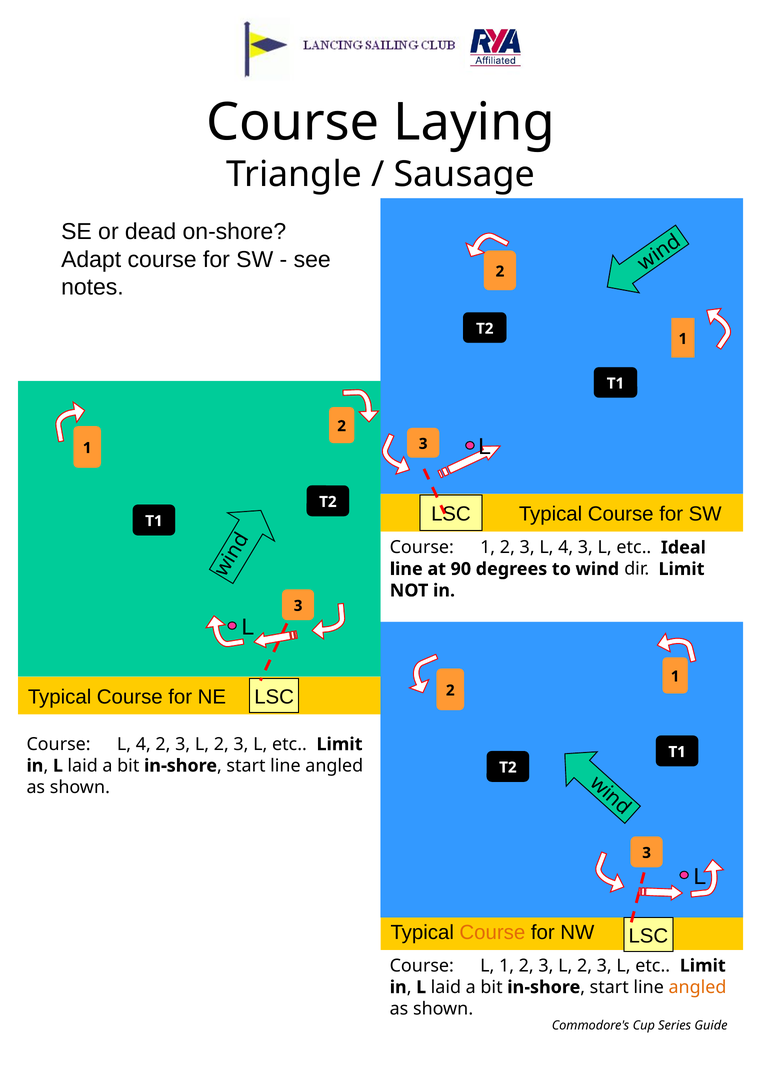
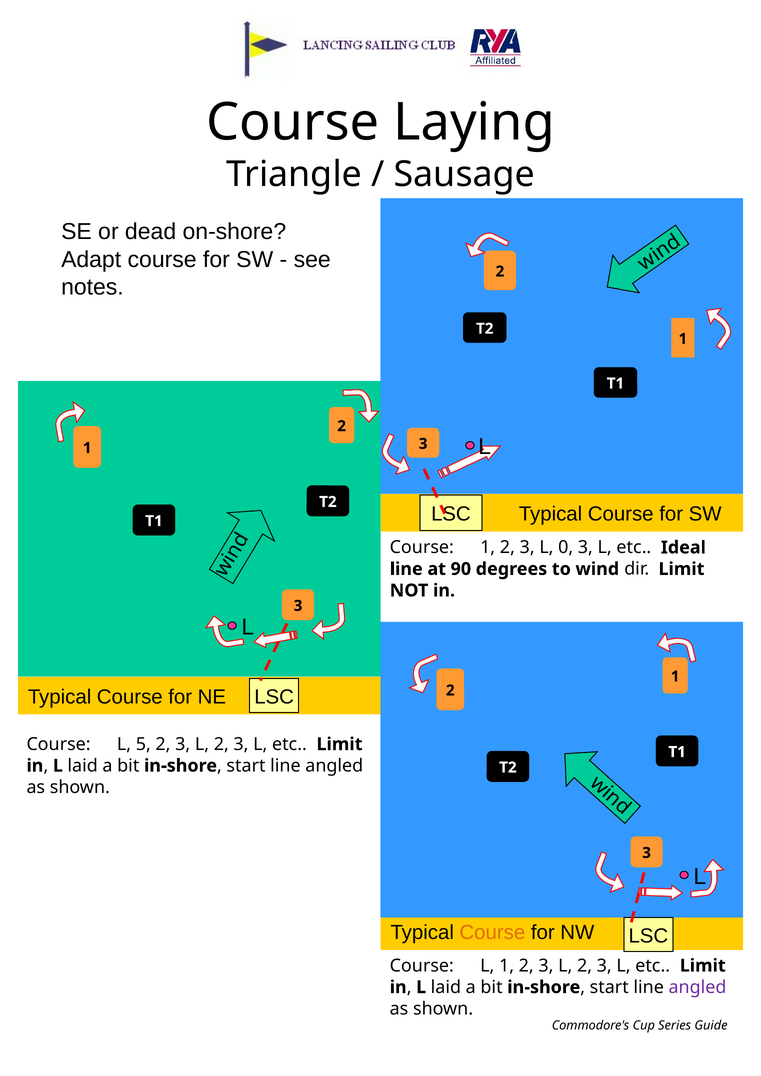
3 L 4: 4 -> 0 (566, 547)
Course L 4: 4 -> 5 (143, 744)
angled colour: orange -> purple (697, 987)
